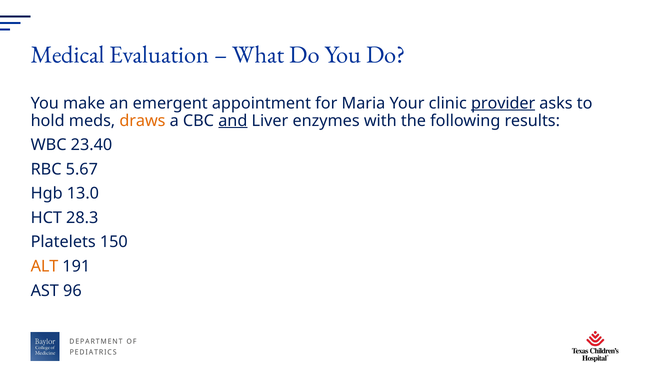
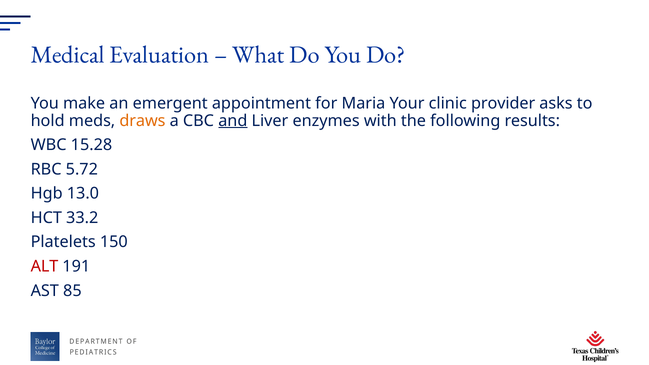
provider underline: present -> none (503, 103)
23.40: 23.40 -> 15.28 (91, 145)
5.67: 5.67 -> 5.72 (82, 169)
28.3: 28.3 -> 33.2 (82, 218)
ALT colour: orange -> red (44, 266)
96: 96 -> 85 (72, 291)
